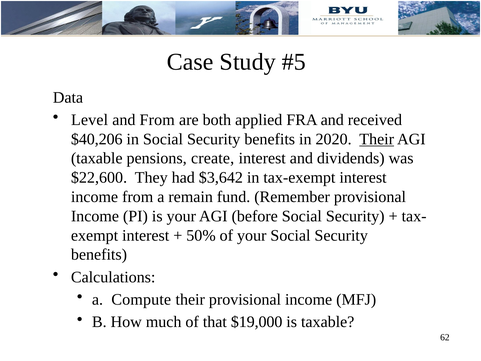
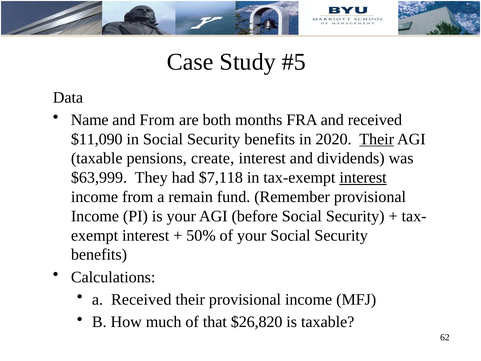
Level: Level -> Name (90, 120)
applied: applied -> months (259, 120)
$40,206: $40,206 -> $11,090 (97, 139)
$22,600: $22,600 -> $63,999 (99, 177)
$3,642: $3,642 -> $7,118 (221, 177)
interest underline: none -> present (363, 177)
a Compute: Compute -> Received (141, 299)
$19,000: $19,000 -> $26,820 (257, 322)
